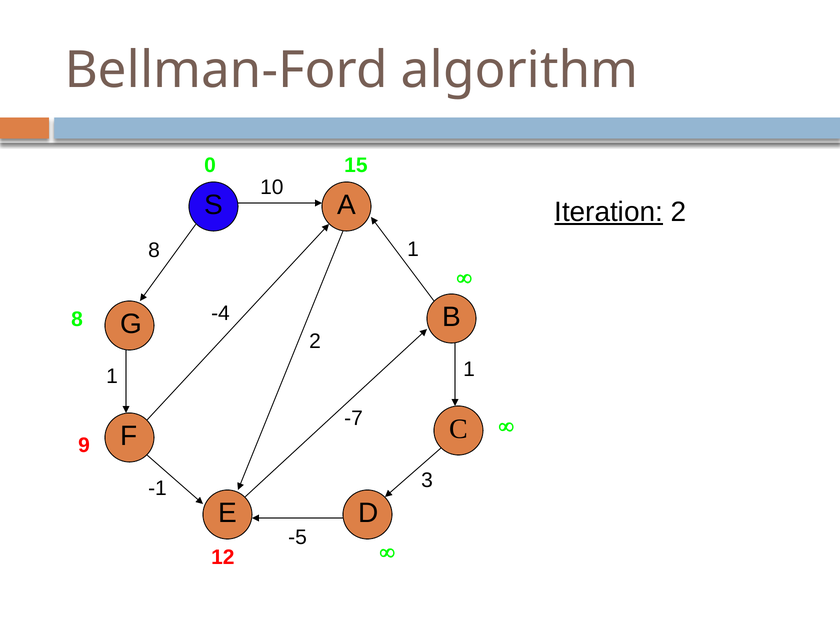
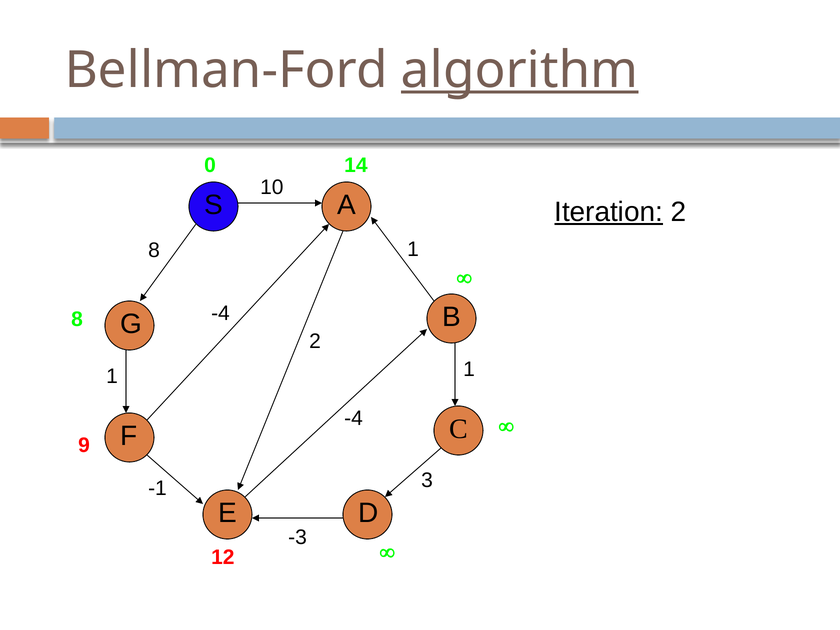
algorithm underline: none -> present (520, 70)
15: 15 -> 14 (356, 165)
-7: -7 -> -4 (354, 418)
-5: -5 -> -3 (298, 537)
